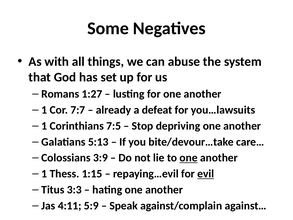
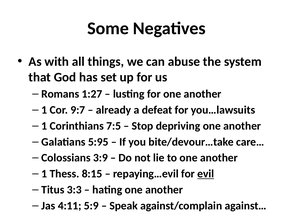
7:7: 7:7 -> 9:7 (78, 110)
5:13: 5:13 -> 5:95 (98, 142)
one underline: present -> none (189, 158)
1:15: 1:15 -> 8:15 (92, 174)
